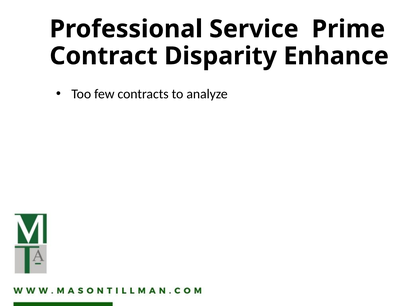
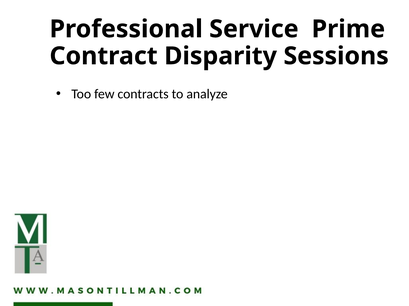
Enhance: Enhance -> Sessions (336, 56)
